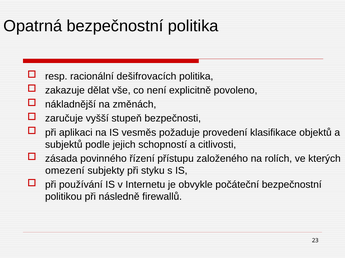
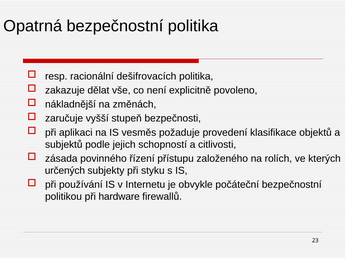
omezení: omezení -> určených (65, 171)
následně: následně -> hardware (119, 197)
